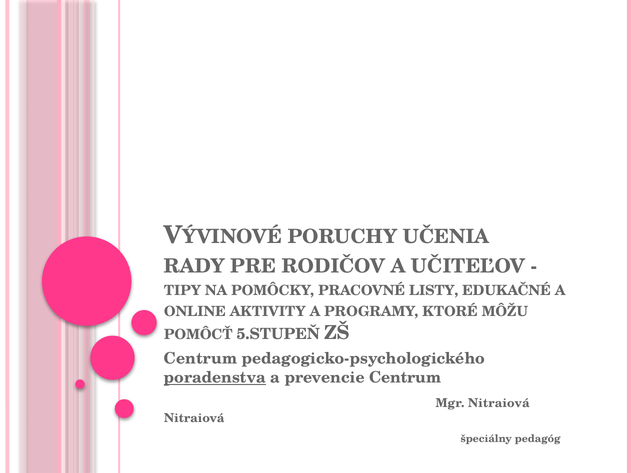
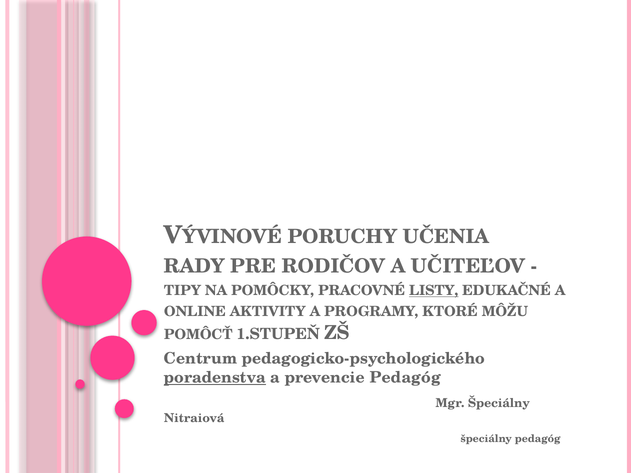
LISTY underline: none -> present (434, 291)
5.STUPEŇ: 5.STUPEŇ -> 1.STUPEŇ (278, 334)
prevencie Centrum: Centrum -> Pedagóg (405, 378)
Mgr Nitraiová: Nitraiová -> Špeciálny (499, 403)
